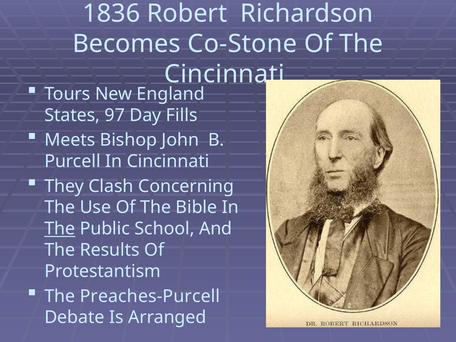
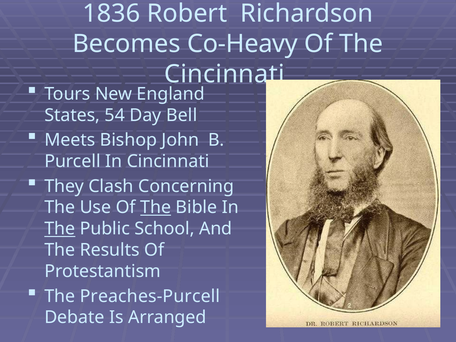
Co-Stone: Co-Stone -> Co-Heavy (242, 44)
97: 97 -> 54 (115, 115)
Fills: Fills -> Bell (182, 115)
The underline: none -> present (156, 207)
